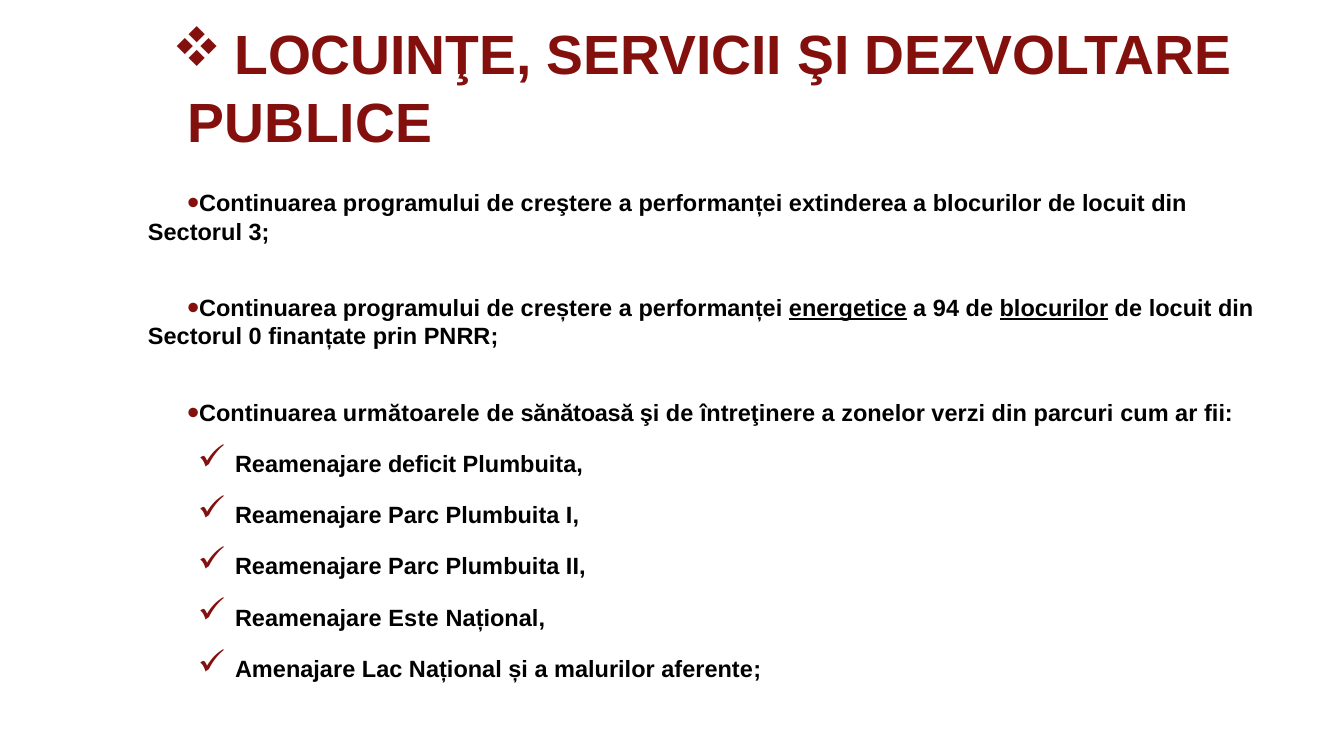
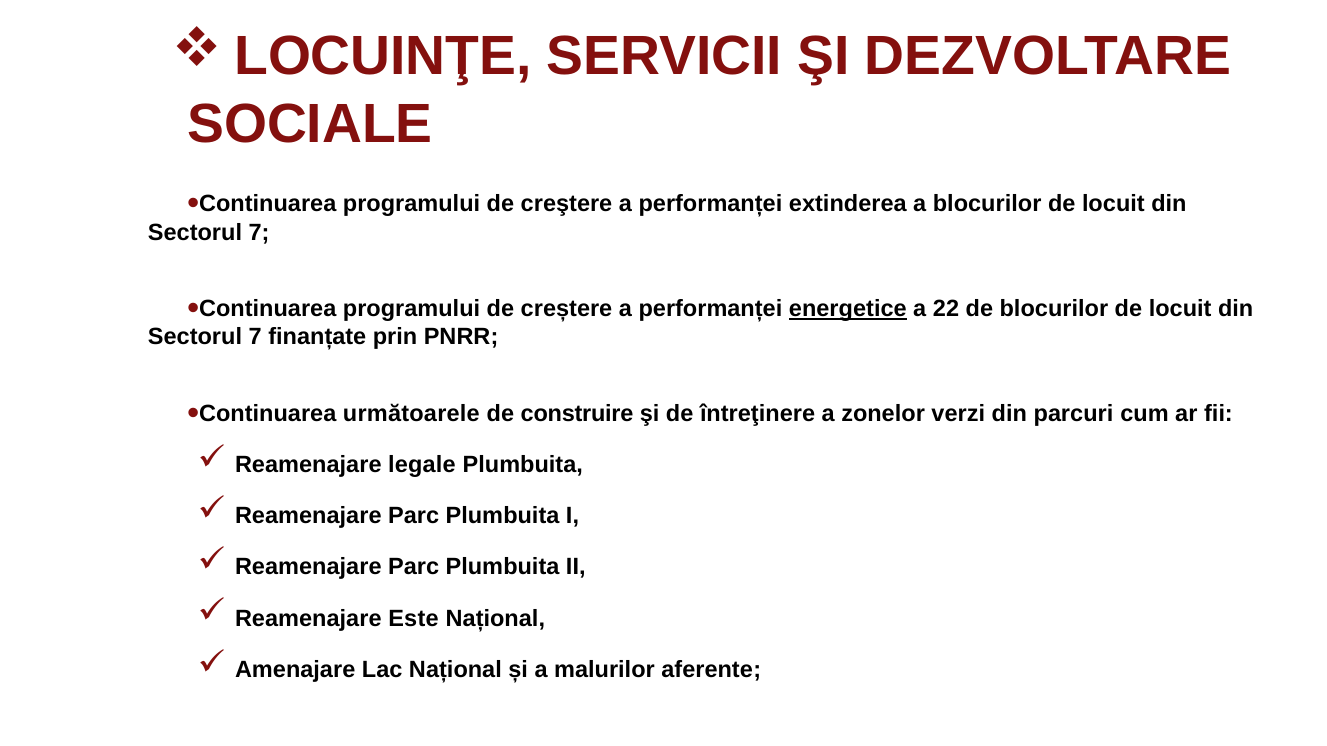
PUBLICE: PUBLICE -> SOCIALE (310, 124)
3: 3 -> 7 (259, 233)
94: 94 -> 22 (946, 309)
blocurilor underline: present -> none (1054, 309)
0: 0 -> 7 (255, 337)
sănătoasă: sănătoasă -> construire (577, 414)
deficit: deficit -> legale (422, 465)
